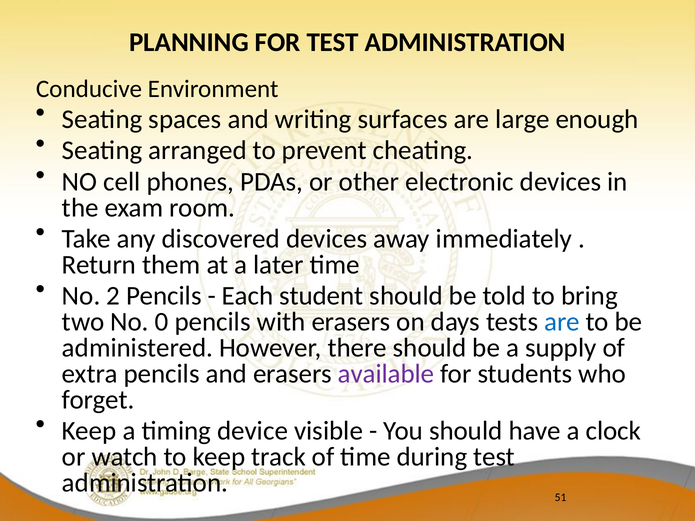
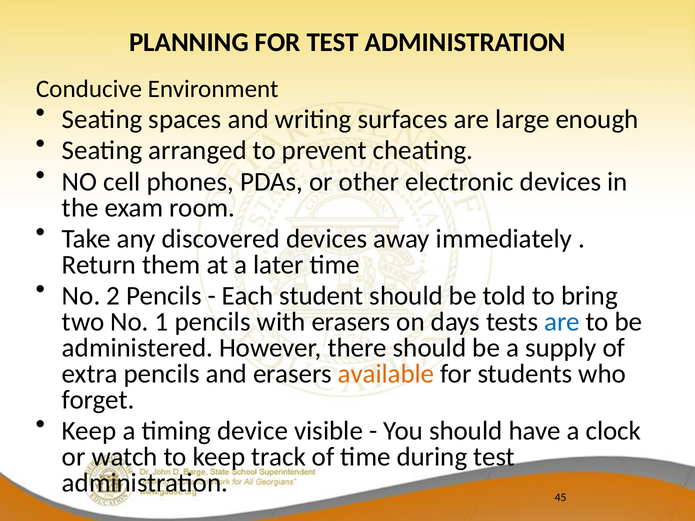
0: 0 -> 1 (162, 322)
available colour: purple -> orange (386, 374)
51: 51 -> 45 (561, 498)
